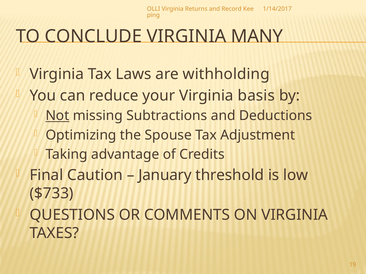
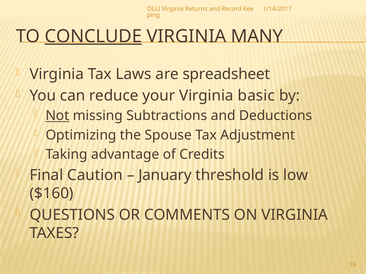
CONCLUDE underline: none -> present (93, 36)
withholding: withholding -> spreadsheet (226, 74)
basis: basis -> basic (256, 96)
$733: $733 -> $160 (52, 194)
